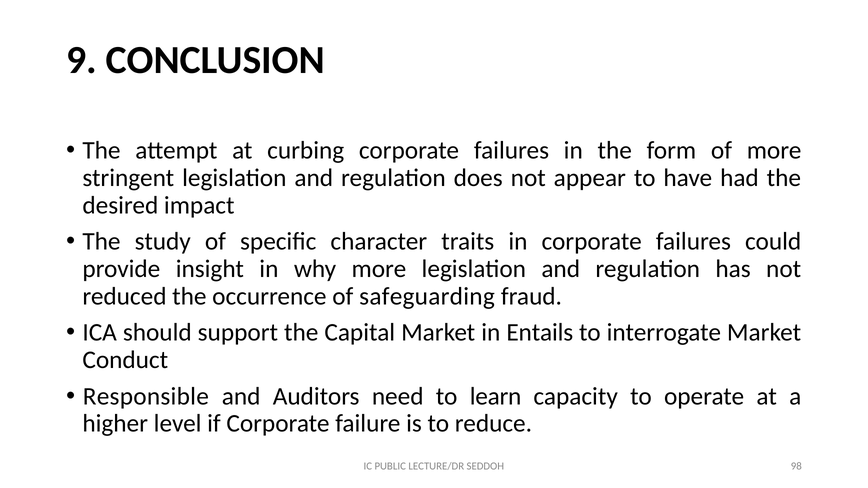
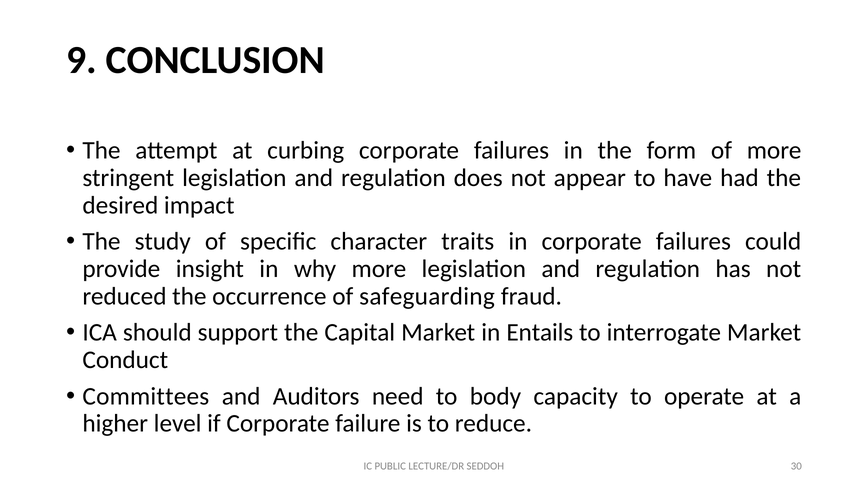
Responsible: Responsible -> Committees (146, 396)
learn: learn -> body (495, 396)
98: 98 -> 30 (796, 466)
